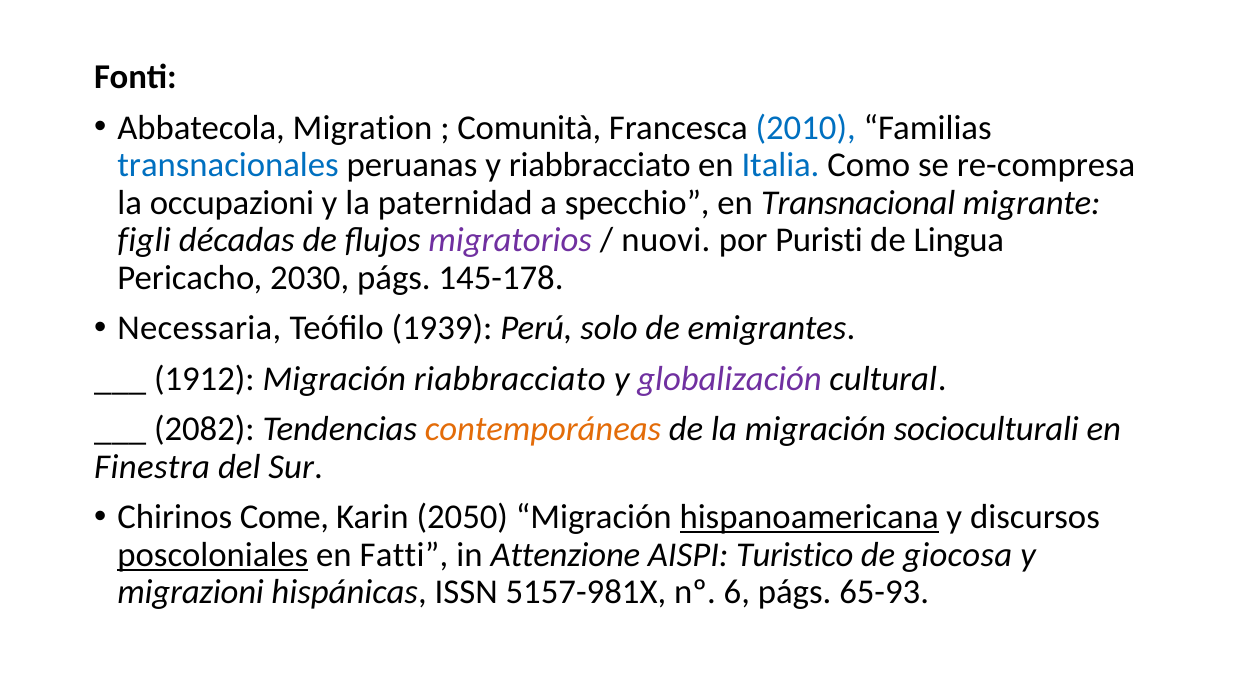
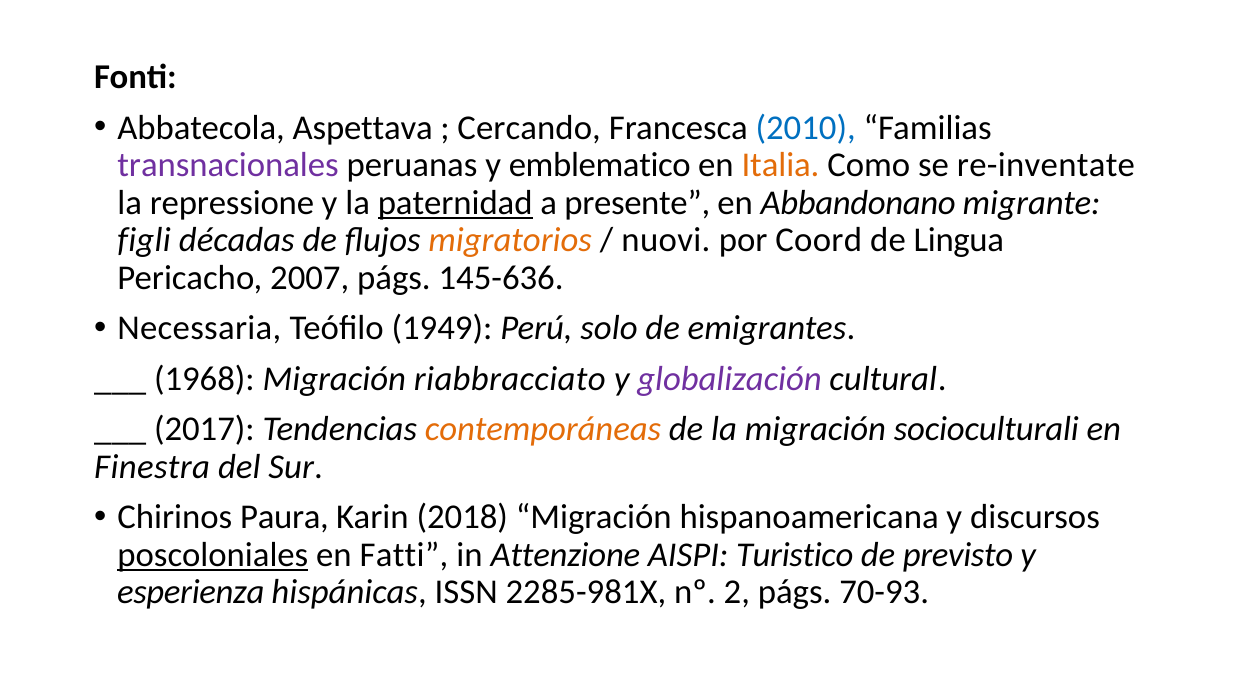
Migration: Migration -> Aspettava (363, 128)
Comunità: Comunità -> Cercando (529, 128)
transnacionales colour: blue -> purple (228, 165)
y riabbracciato: riabbracciato -> emblematico (600, 165)
Italia colour: blue -> orange (781, 165)
re-compresa: re-compresa -> re-inventate (1046, 165)
occupazioni: occupazioni -> repressione (232, 203)
paternidad underline: none -> present (455, 203)
specchio: specchio -> presente (637, 203)
Transnacional: Transnacional -> Abbandonano (858, 203)
migratorios colour: purple -> orange (510, 240)
Puristi: Puristi -> Coord (819, 240)
2030: 2030 -> 2007 (310, 278)
145-178: 145-178 -> 145-636 (501, 278)
1939: 1939 -> 1949 (442, 329)
1912: 1912 -> 1968 (204, 379)
2082: 2082 -> 2017 (204, 429)
Come: Come -> Paura (284, 518)
2050: 2050 -> 2018 (462, 518)
hispanoamericana underline: present -> none (809, 518)
giocosa: giocosa -> previsto (958, 555)
migrazioni: migrazioni -> esperienza (191, 593)
5157-981X: 5157-981X -> 2285-981X (586, 593)
6: 6 -> 2 (737, 593)
65-93: 65-93 -> 70-93 (884, 593)
